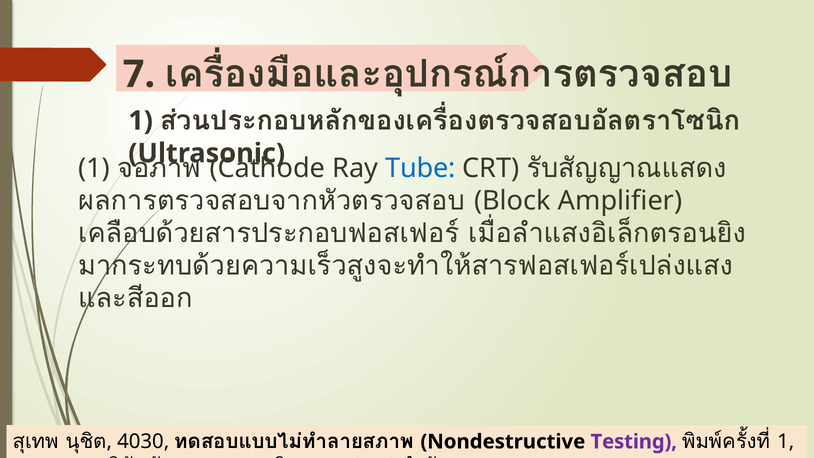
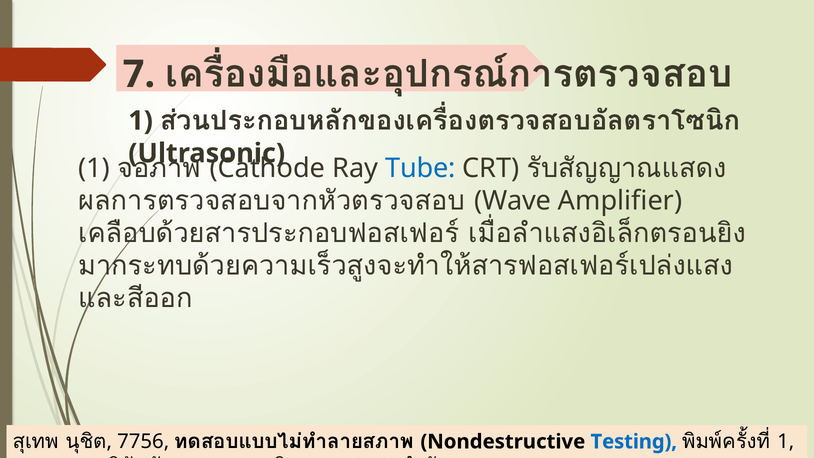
Block: Block -> Wave (513, 201)
4030: 4030 -> 7756 (143, 442)
Testing colour: purple -> blue (634, 442)
